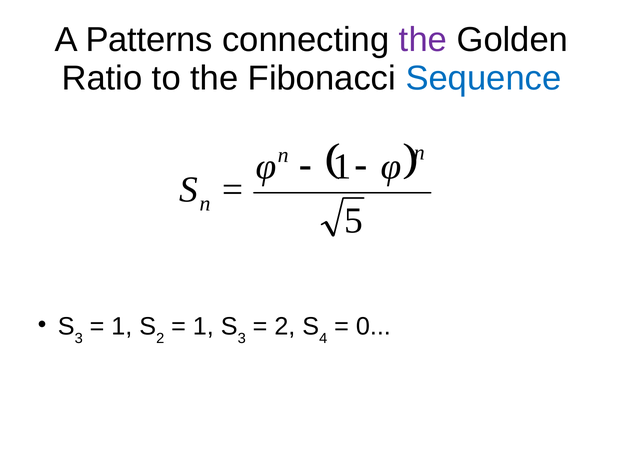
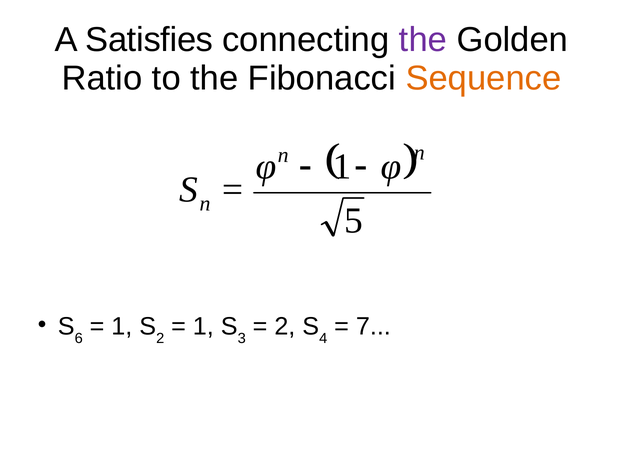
Patterns: Patterns -> Satisfies (149, 40)
Sequence colour: blue -> orange (483, 78)
3: 3 -> 6 (79, 338)
0: 0 -> 7 (373, 327)
